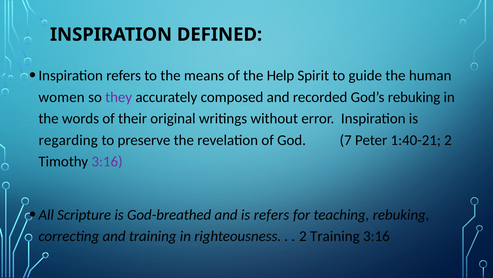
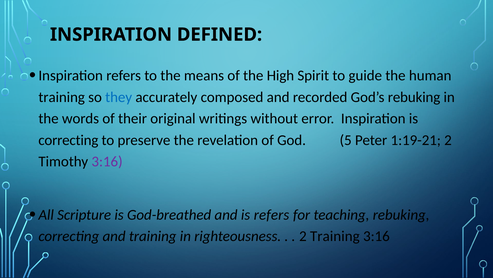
Help: Help -> High (280, 75)
women: women -> training (62, 97)
they colour: purple -> blue (119, 97)
regarding: regarding -> correcting (68, 140)
7: 7 -> 5 (346, 140)
1:40-21: 1:40-21 -> 1:19-21 (416, 140)
